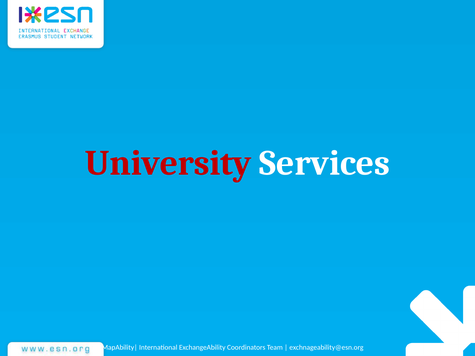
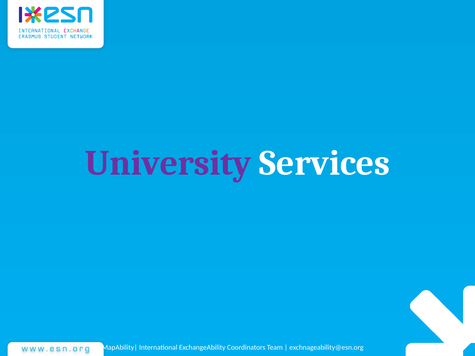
University colour: red -> purple (168, 163)
